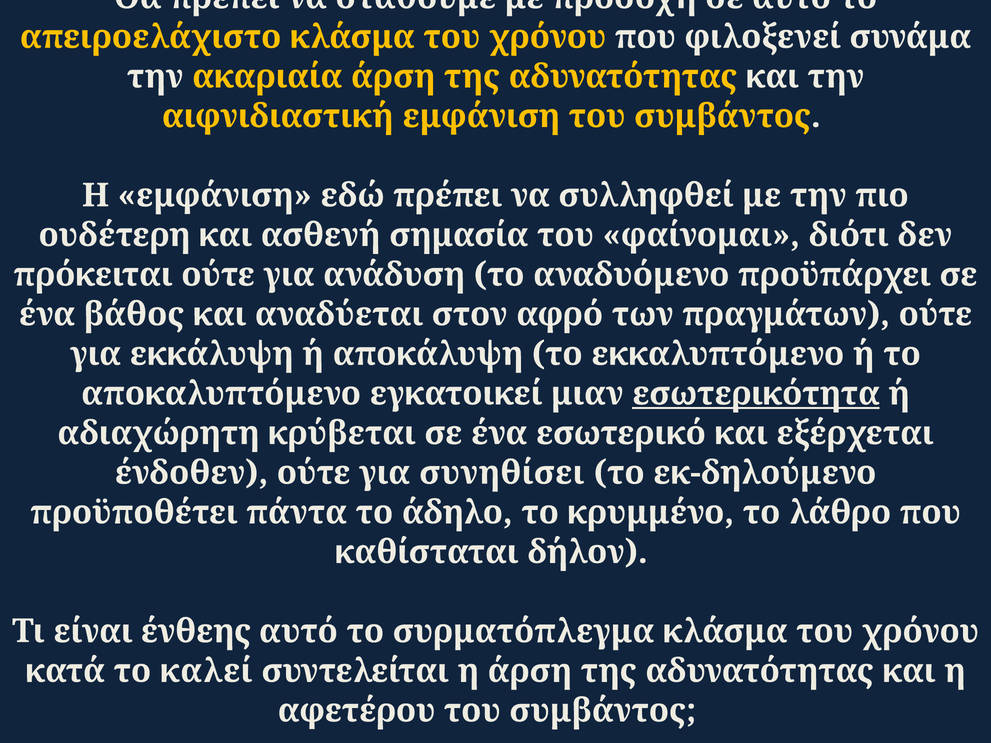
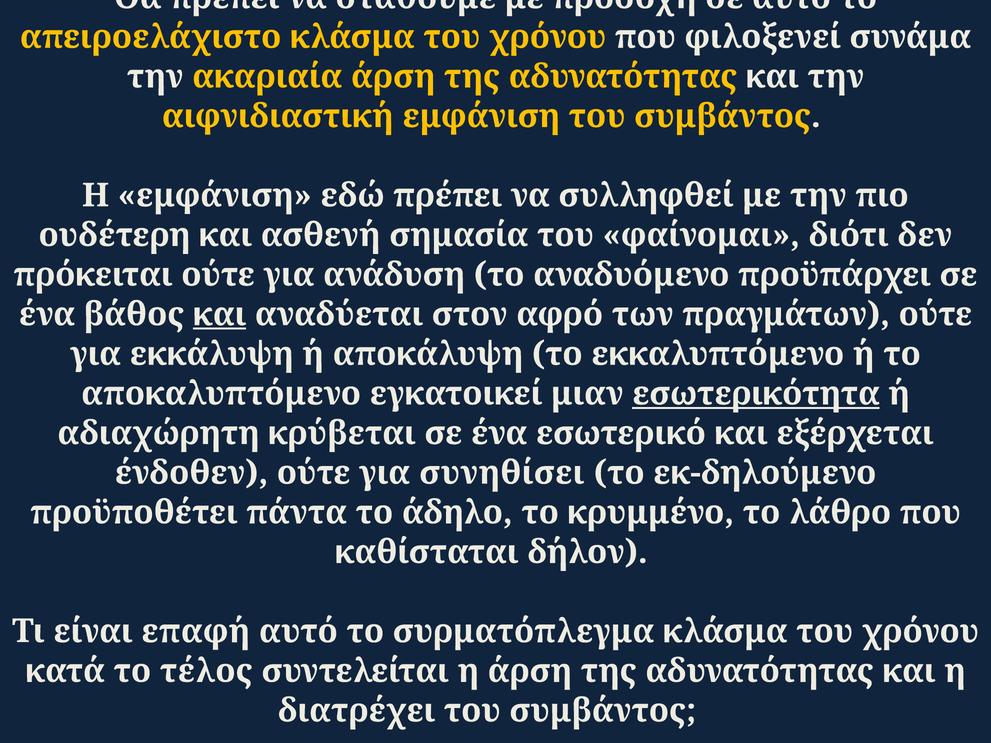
και underline: none -> present (220, 314)
ένθεης: ένθεης -> επαφή (196, 632)
καλεί: καλεί -> τέλος (206, 671)
αφετέρου: αφετέρου -> διατρέχει (356, 711)
